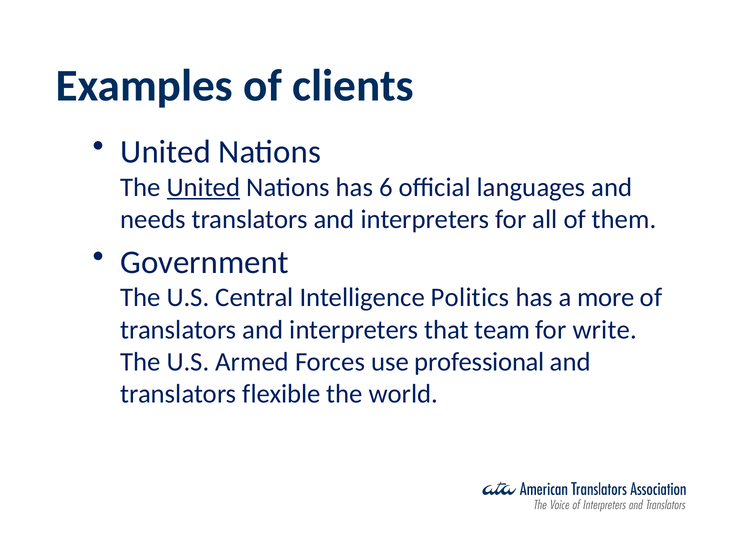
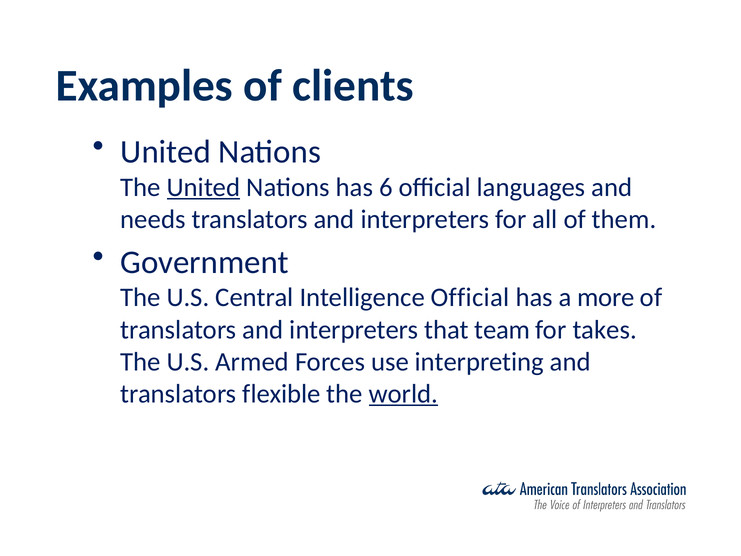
Intelligence Politics: Politics -> Official (470, 297)
write: write -> takes (605, 330)
professional: professional -> interpreting (479, 362)
world underline: none -> present (403, 394)
